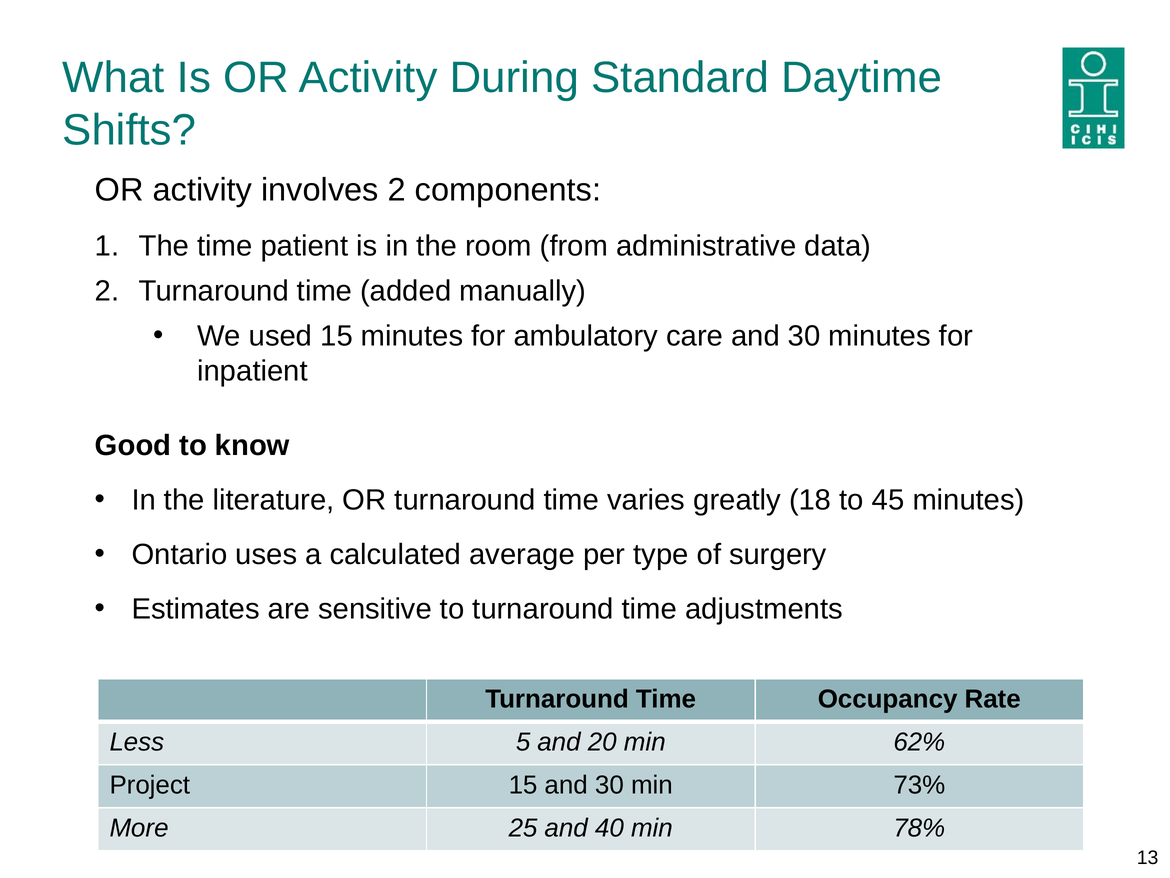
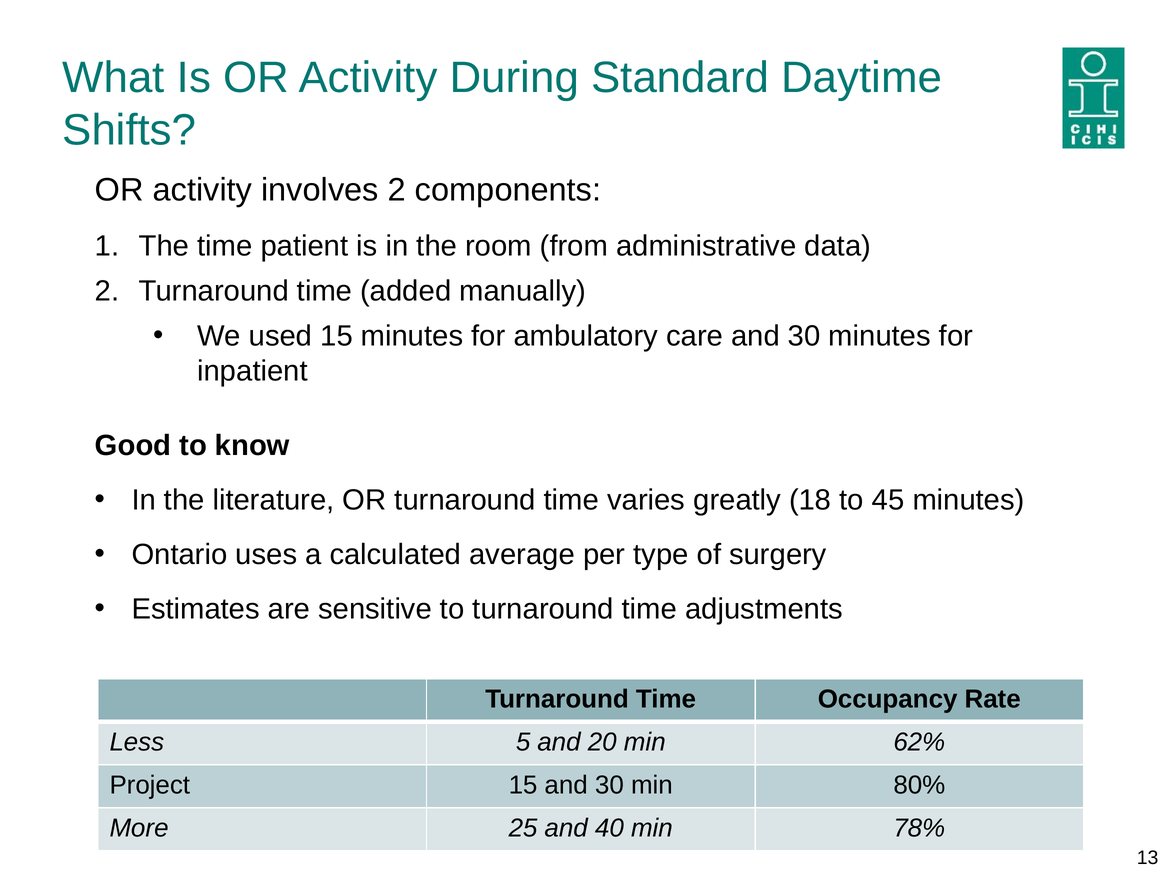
73%: 73% -> 80% (919, 785)
